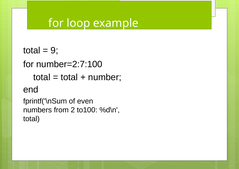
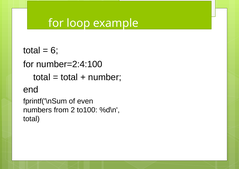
9: 9 -> 6 (54, 50)
number=2:7:100: number=2:7:100 -> number=2:4:100 (69, 64)
